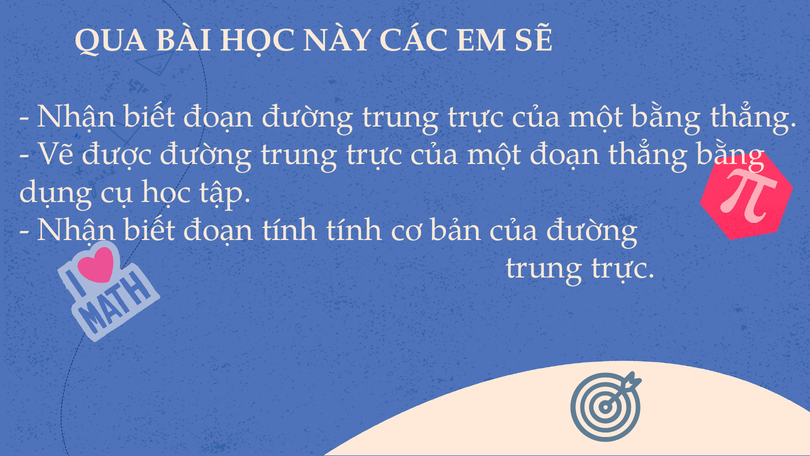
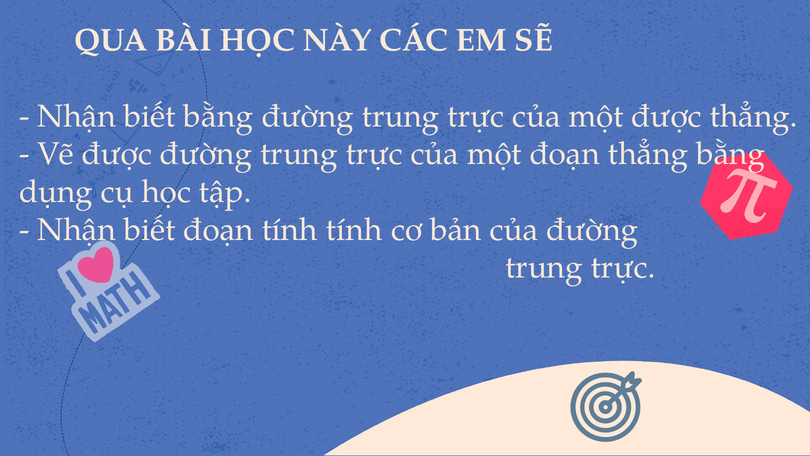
đoạn: đoạn -> bằng (218, 116)
một bằng: bằng -> được (667, 116)
